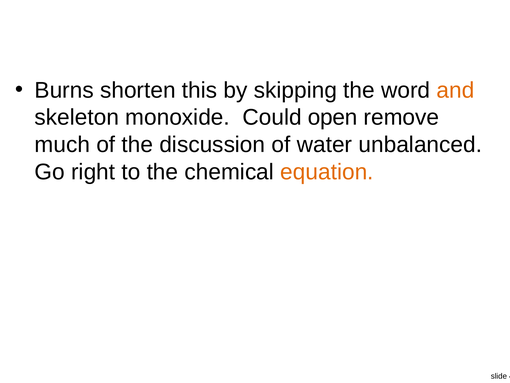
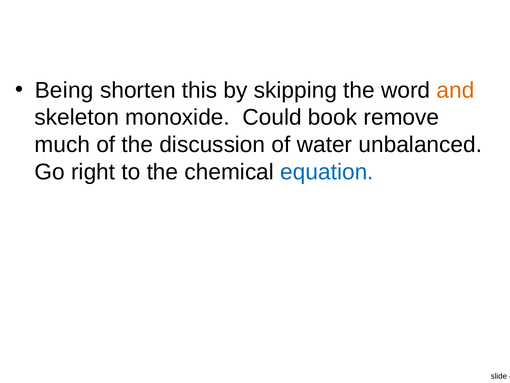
Burns: Burns -> Being (64, 90)
open: open -> book (333, 117)
equation colour: orange -> blue (327, 172)
